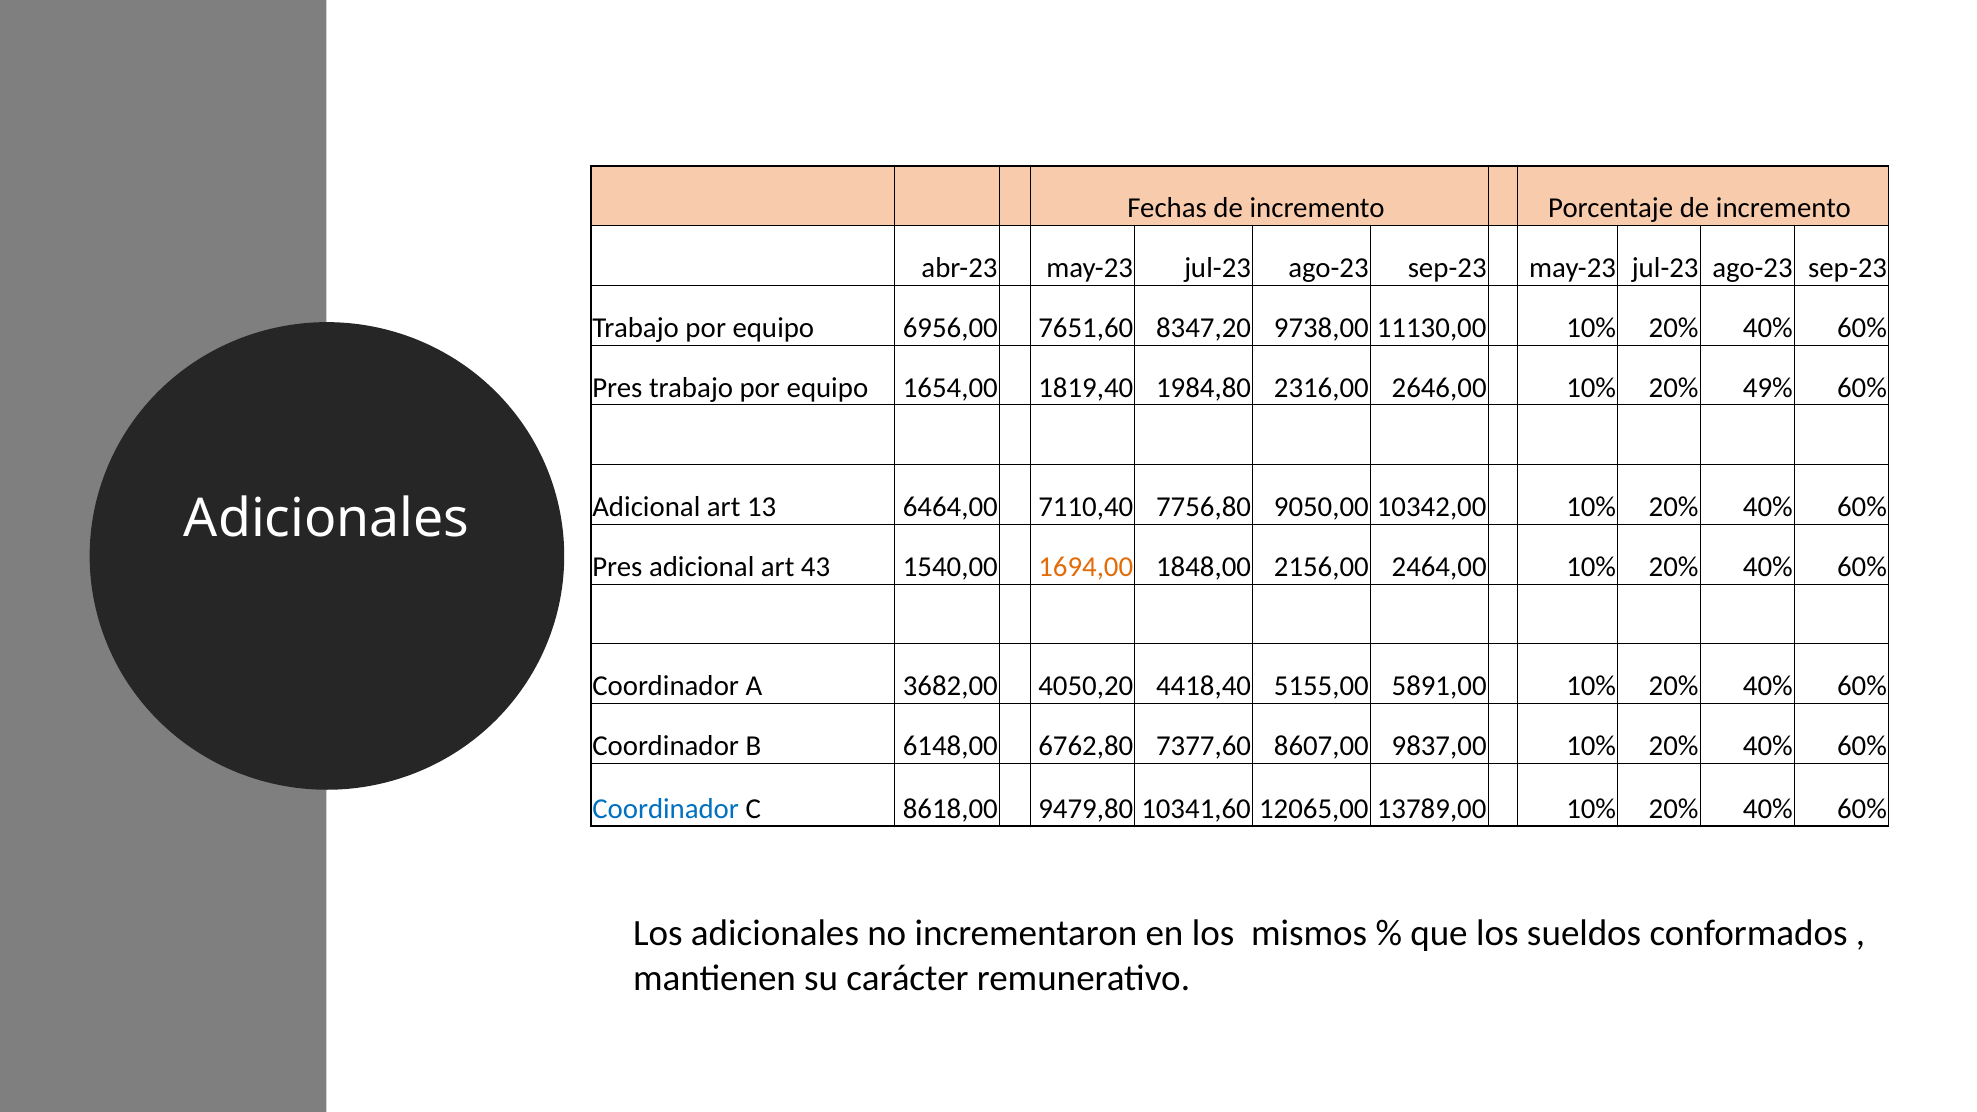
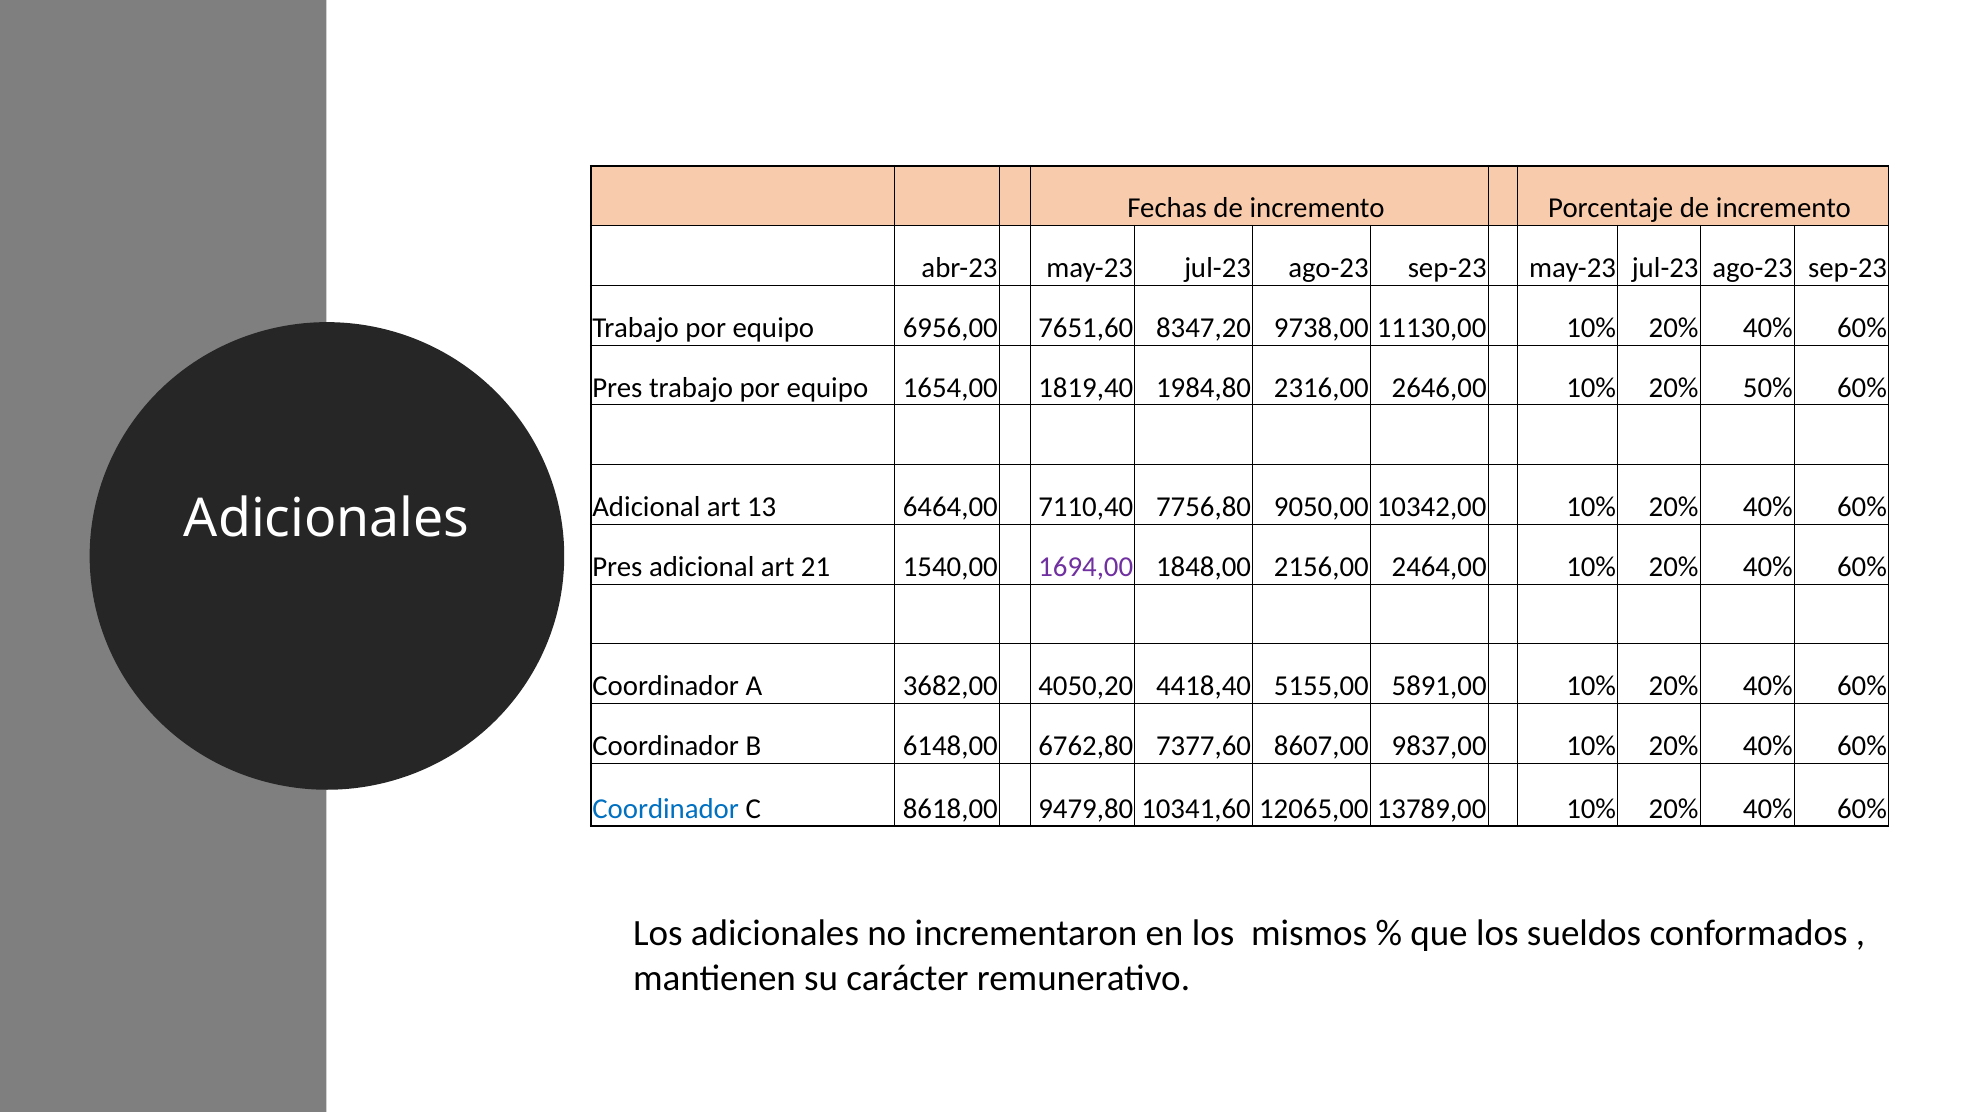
49%: 49% -> 50% (1768, 388)
43: 43 -> 21 (815, 567)
1694,00 colour: orange -> purple (1086, 567)
